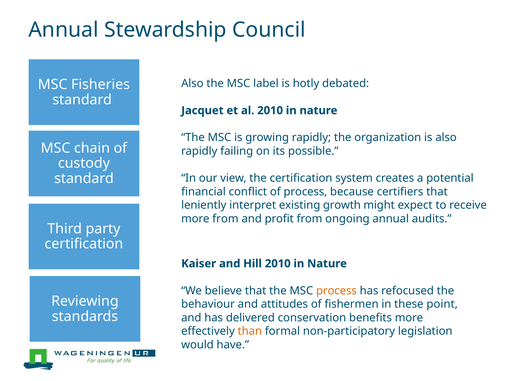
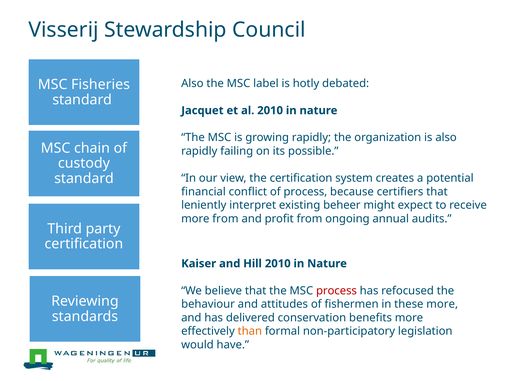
Annual: Annual -> Visserij (64, 30)
growth: growth -> beheer (342, 206)
process colour: orange -> red (336, 291)
these point: point -> more (442, 305)
